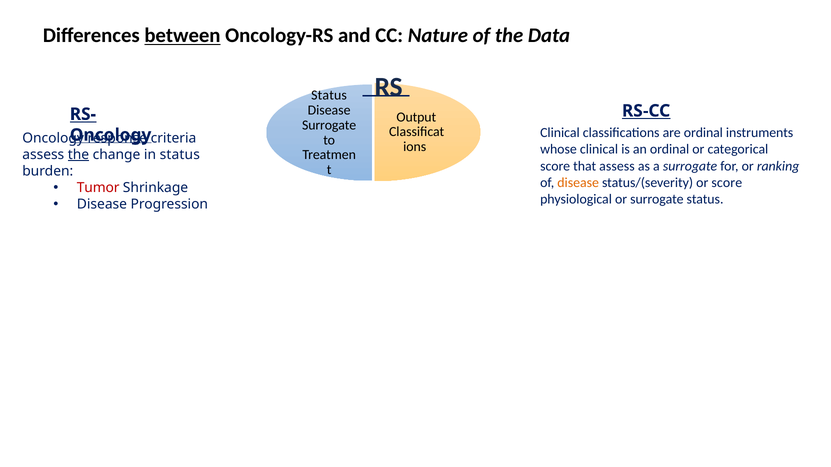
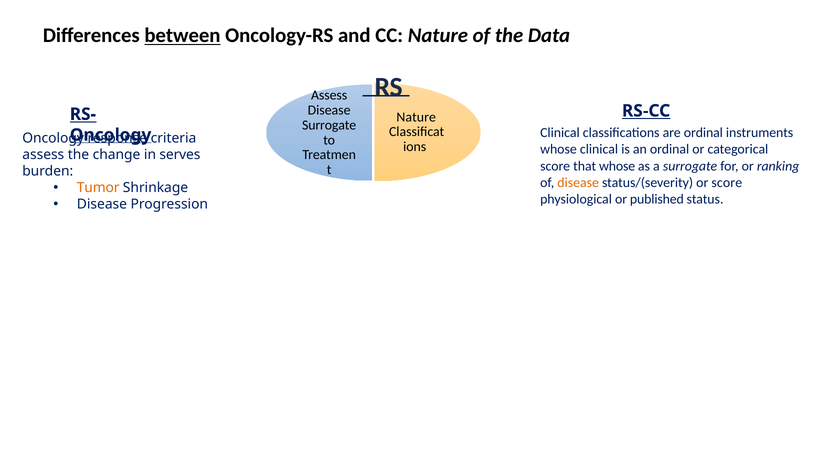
Status: Status -> Assess (329, 95)
Output: Output -> Nature (416, 117)
the underline: present -> none (78, 155)
in status: status -> serves (180, 155)
that assess: assess -> whose (617, 166)
Tumor colour: red -> orange (98, 188)
or surrogate: surrogate -> published (657, 199)
